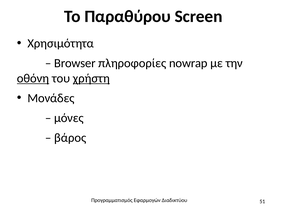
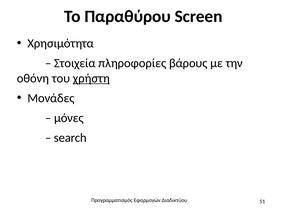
Browser: Browser -> Στοιχεία (75, 63)
nowrap: nowrap -> βάρους (188, 63)
οθόνη underline: present -> none (33, 78)
βάρος: βάρος -> search (70, 137)
